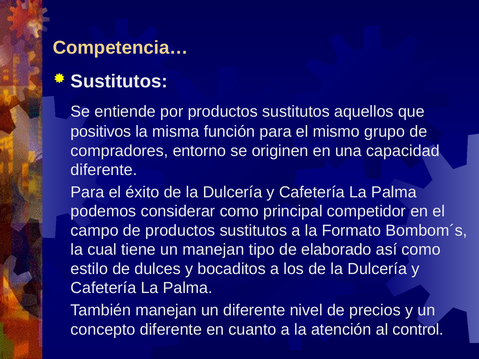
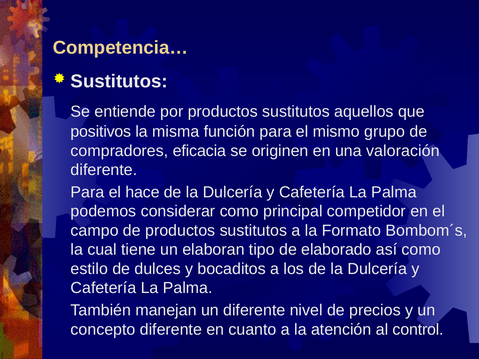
entorno: entorno -> eficacia (199, 151)
capacidad: capacidad -> valoración (403, 151)
éxito: éxito -> hace (143, 192)
un manejan: manejan -> elaboran (213, 250)
